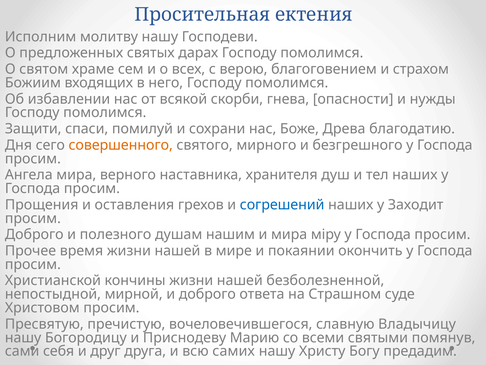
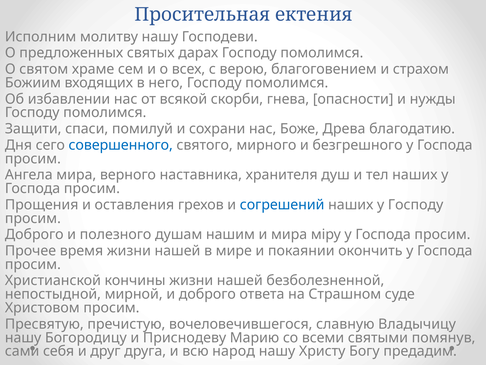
совершенного colour: orange -> blue (121, 145)
у Заходит: Заходит -> Господу (416, 204)
самих: самих -> народ (234, 351)
